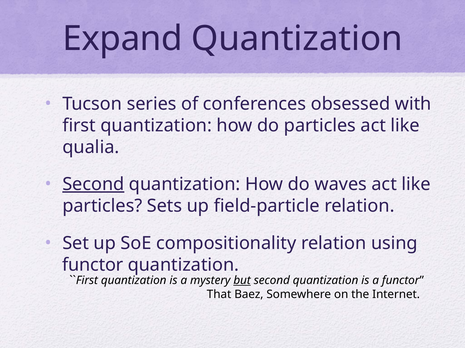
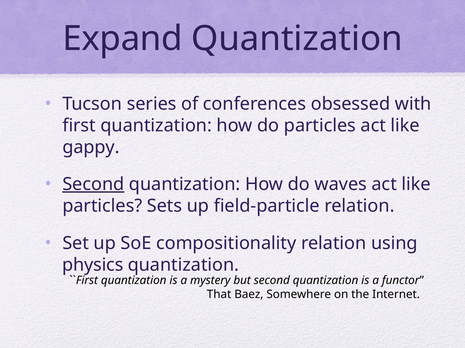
qualia: qualia -> gappy (91, 147)
functor: functor -> physics (93, 265)
but underline: present -> none (242, 281)
